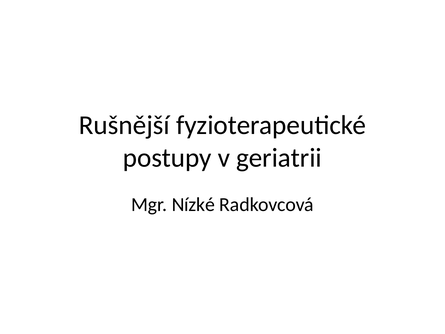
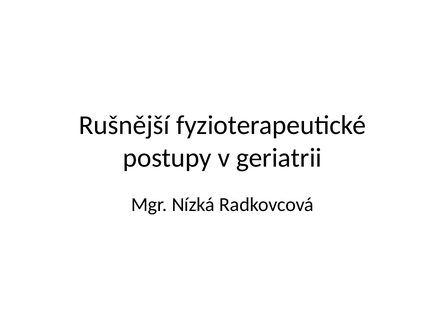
Nízké: Nízké -> Nízká (193, 205)
